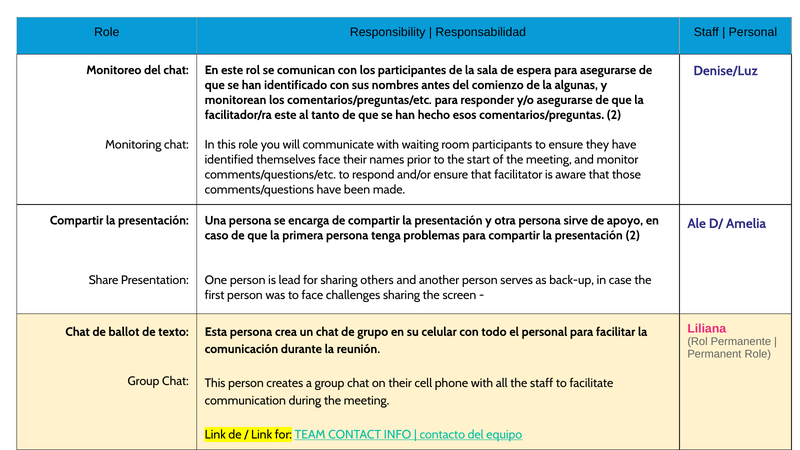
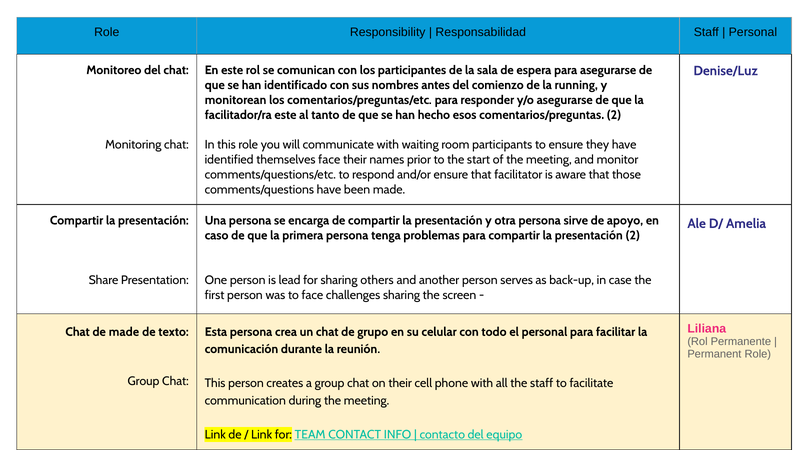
algunas: algunas -> running (576, 85)
de ballot: ballot -> made (124, 332)
